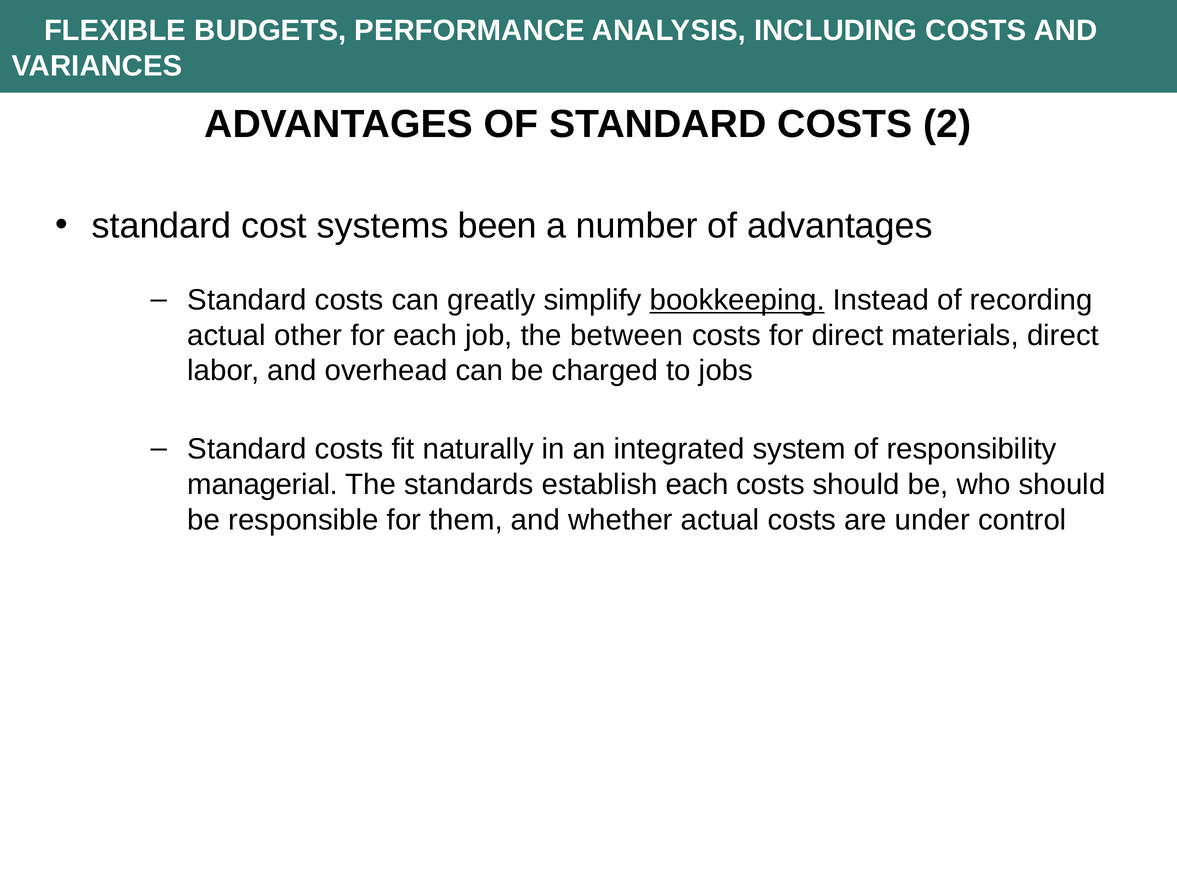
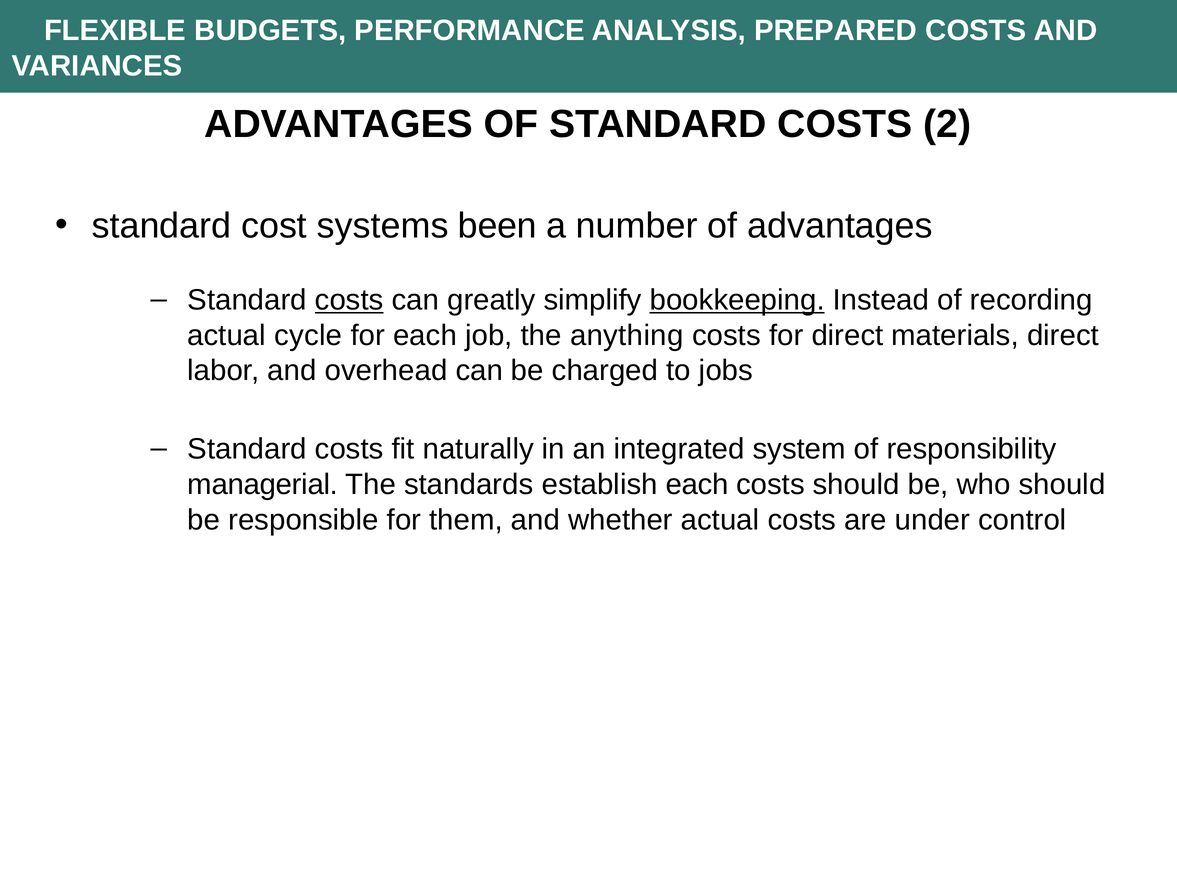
INCLUDING: INCLUDING -> PREPARED (836, 31)
costs underline: none -> present (349, 300)
other: other -> cycle (308, 335)
between: between -> anything (627, 335)
